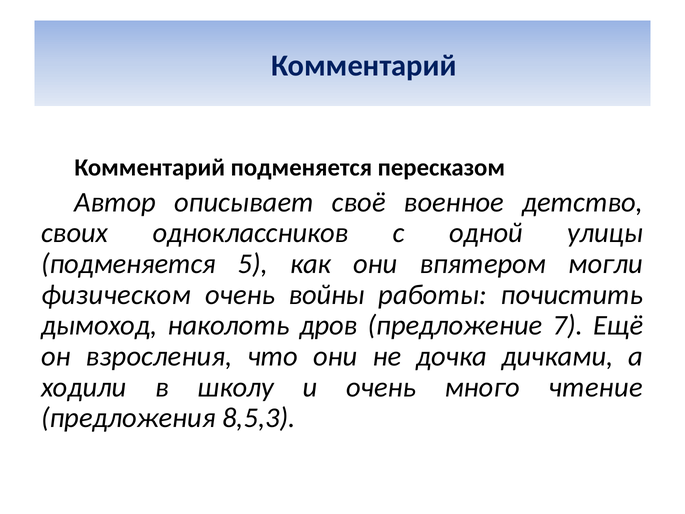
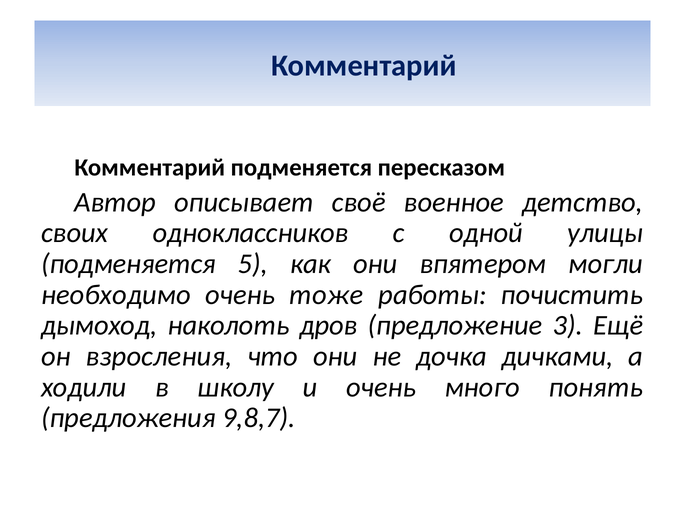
физическом: физическом -> необходимо (116, 294)
войны: войны -> тоже (327, 294)
7: 7 -> 3 (568, 325)
чтение: чтение -> понять (596, 387)
8,5,3: 8,5,3 -> 9,8,7 (259, 418)
